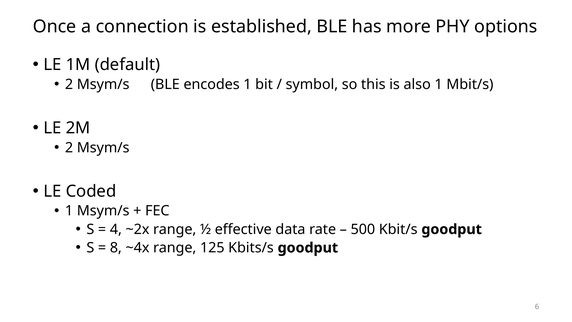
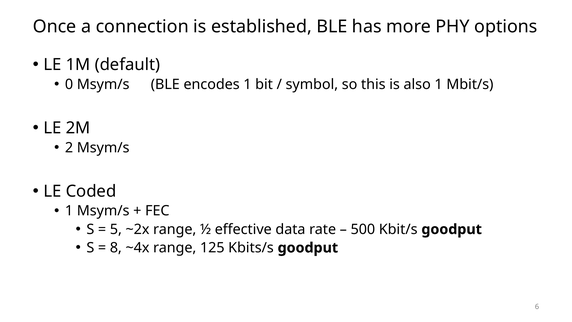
2: 2 -> 0 (69, 84)
4: 4 -> 5 (116, 229)
